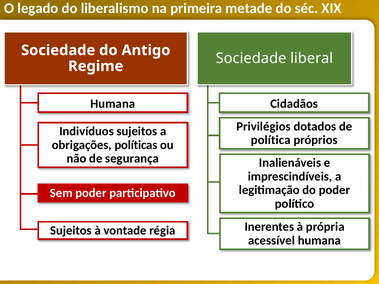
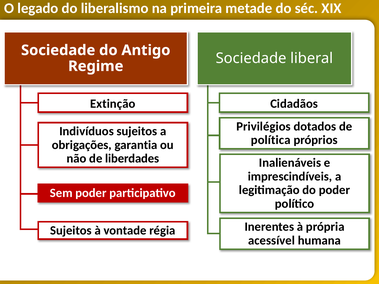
Humana: Humana -> Extinção (113, 104)
políticas: políticas -> garantia (136, 145)
segurança: segurança -> liberdades (132, 159)
